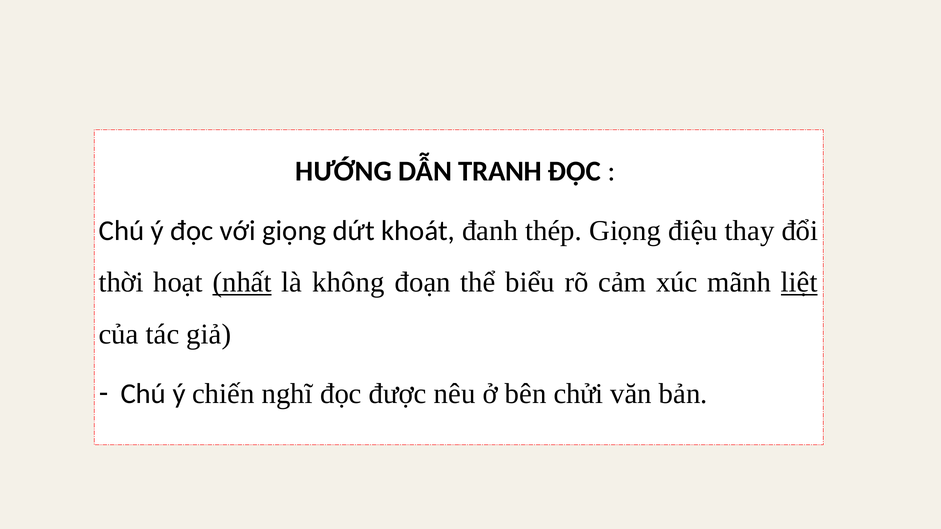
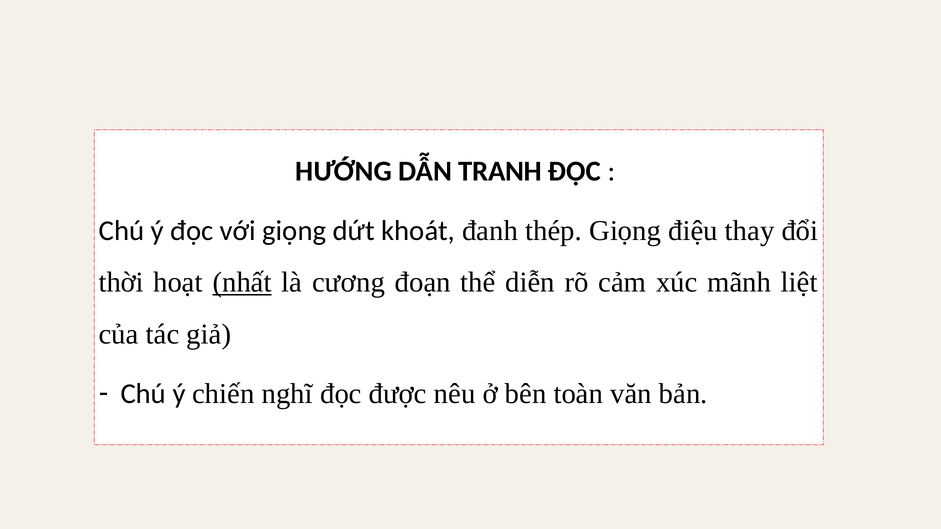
không: không -> cương (348, 283)
biểu: biểu -> diễn (530, 283)
liệt underline: present -> none (799, 283)
chửi: chửi -> toàn (578, 394)
